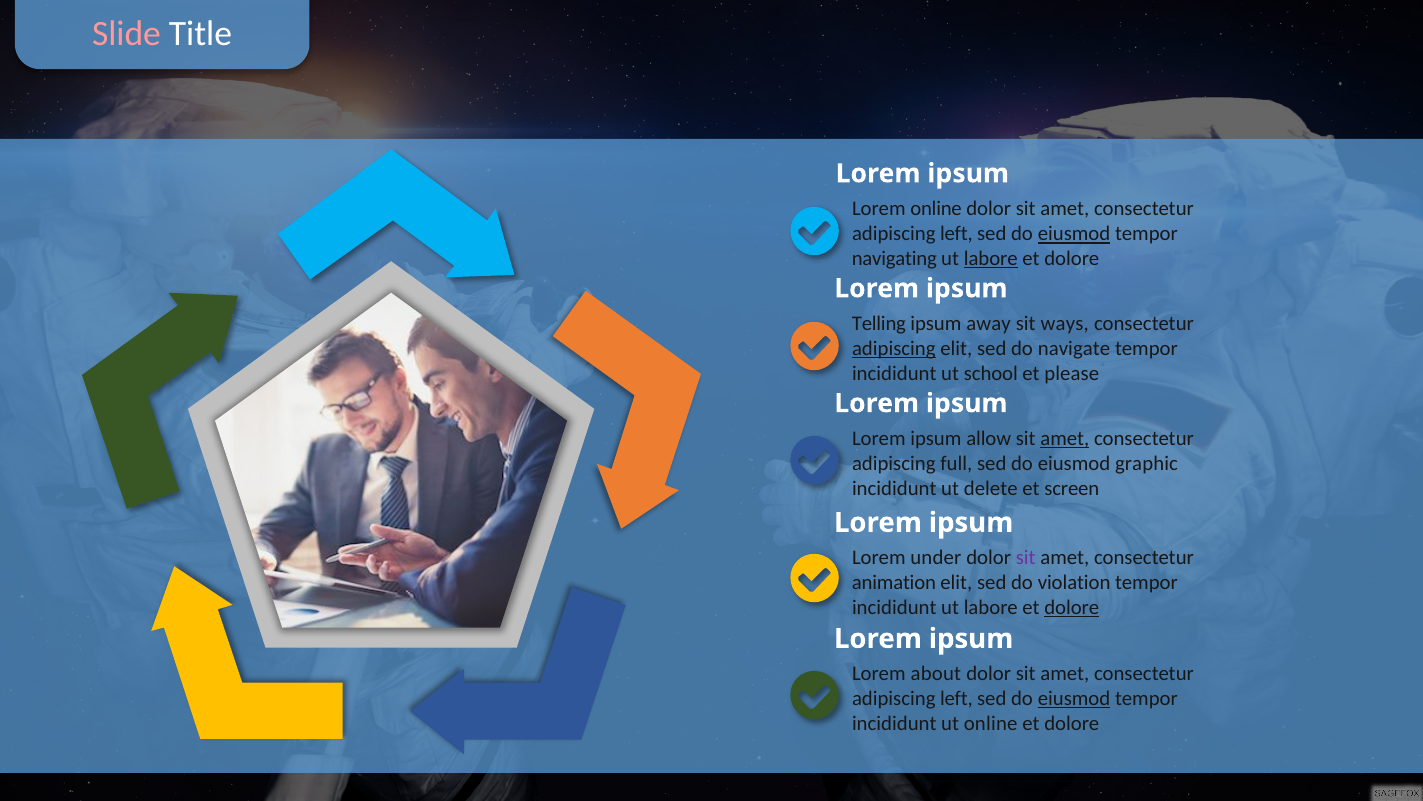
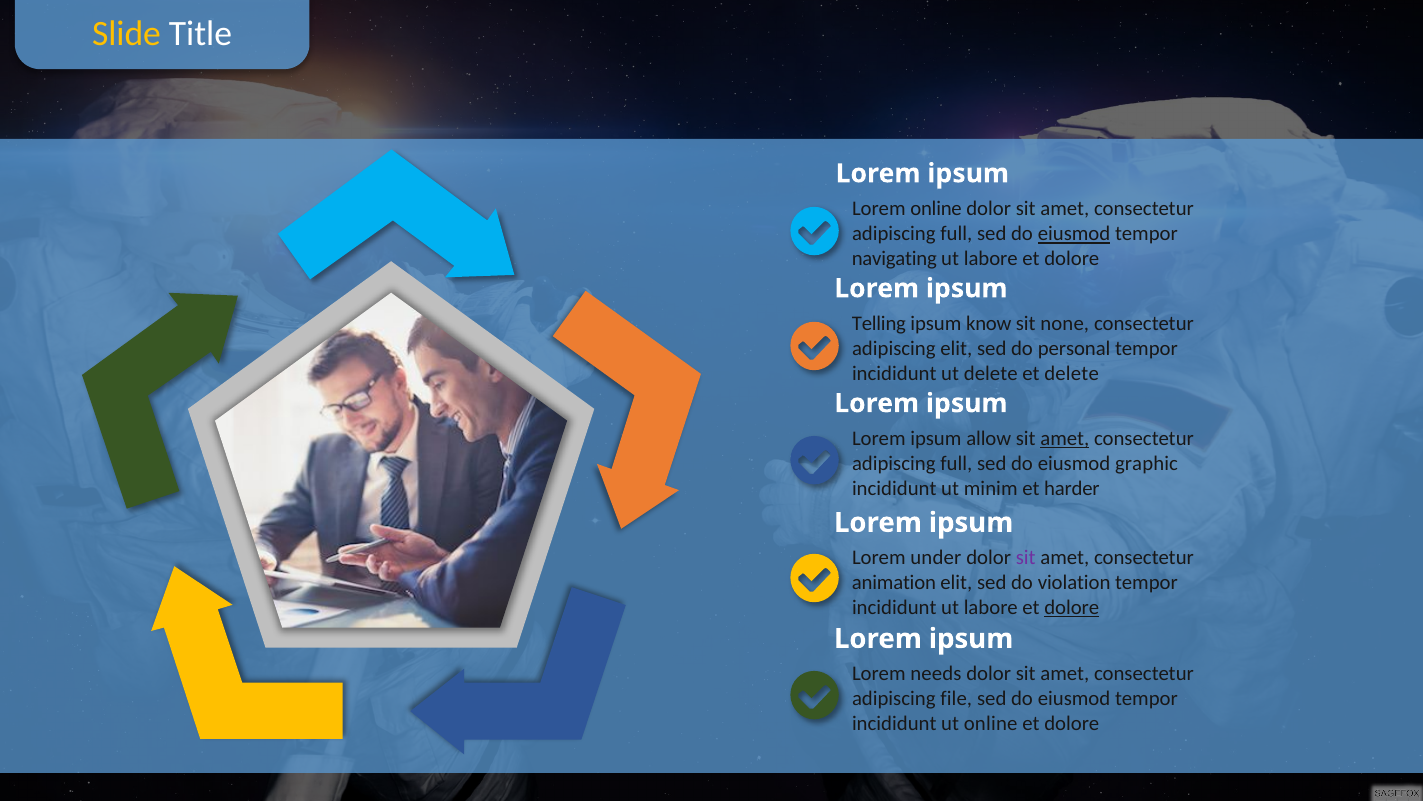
Slide colour: pink -> yellow (126, 34)
left: left -> full (956, 234)
labore underline: present -> none (991, 259)
away: away -> know (989, 324)
ways: ways -> none (1065, 324)
adipiscing underline: present -> none (894, 349)
navigate: navigate -> personal (1074, 349)
ut school: school -> delete (991, 374)
et please: please -> delete (1072, 374)
delete: delete -> minim (991, 488)
screen: screen -> harder (1072, 488)
about: about -> needs (936, 673)
left: left -> file (956, 698)
eiusmod underline: present -> none (1074, 698)
